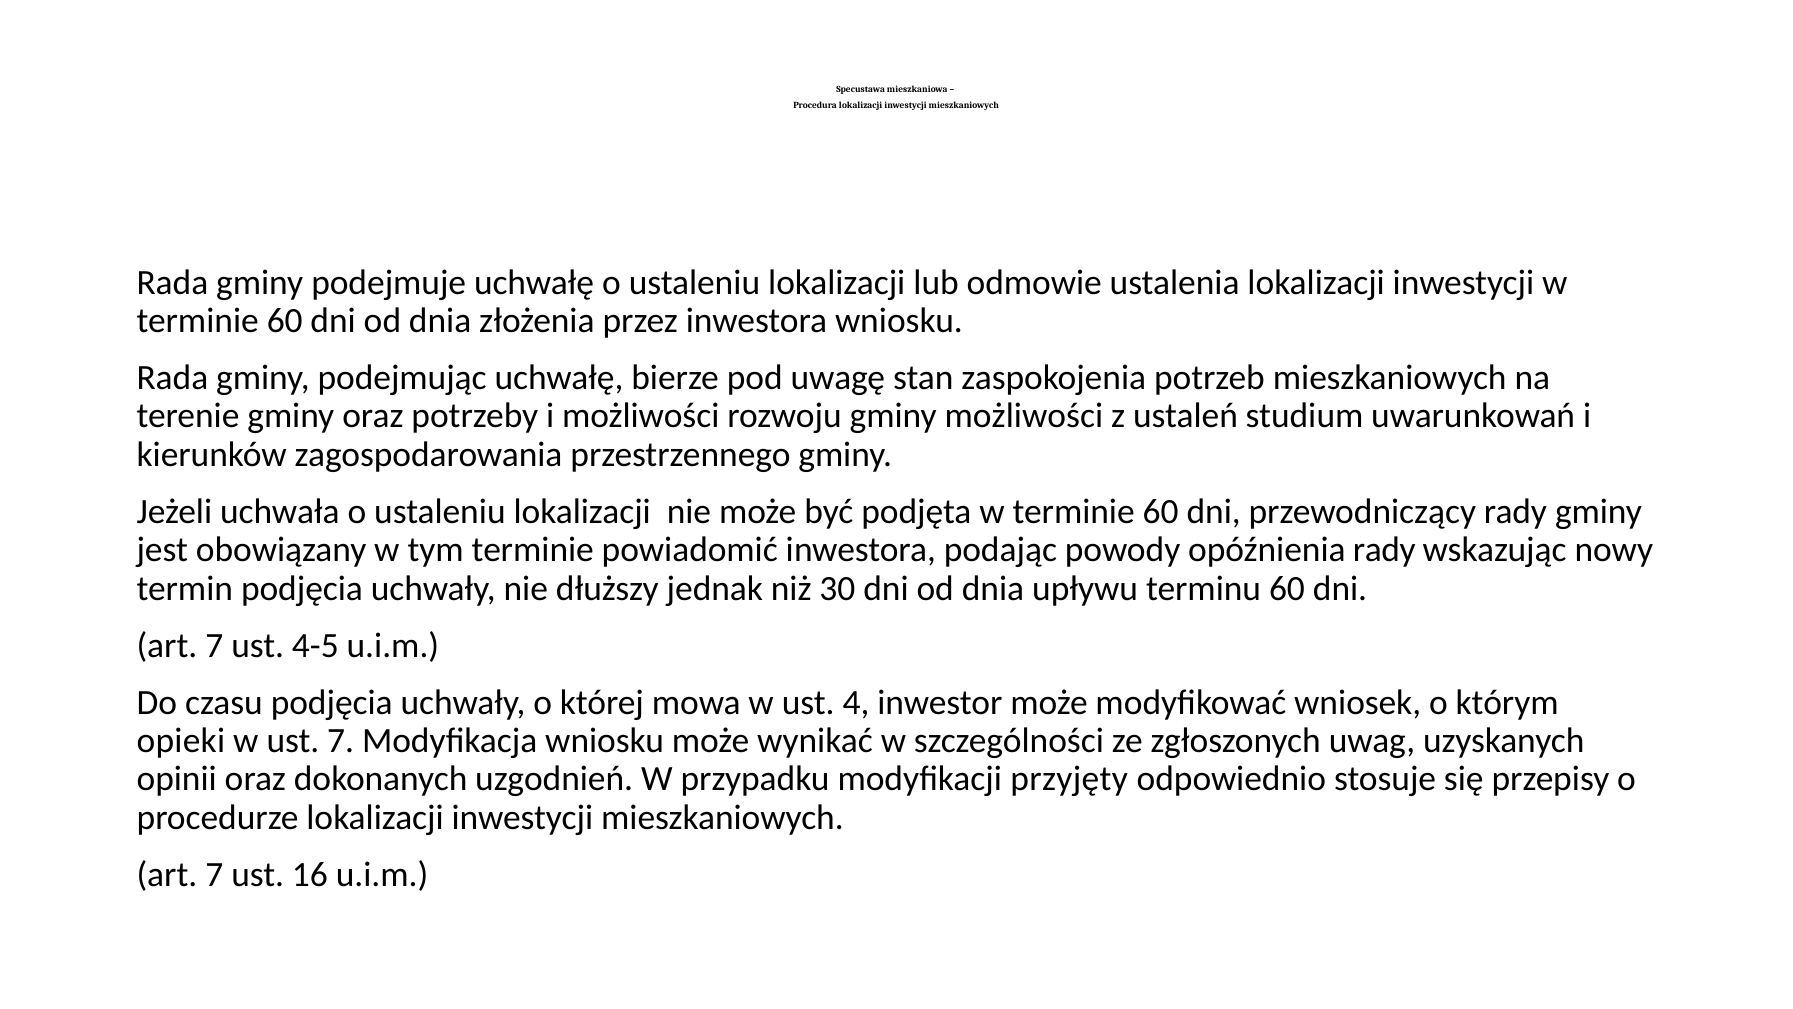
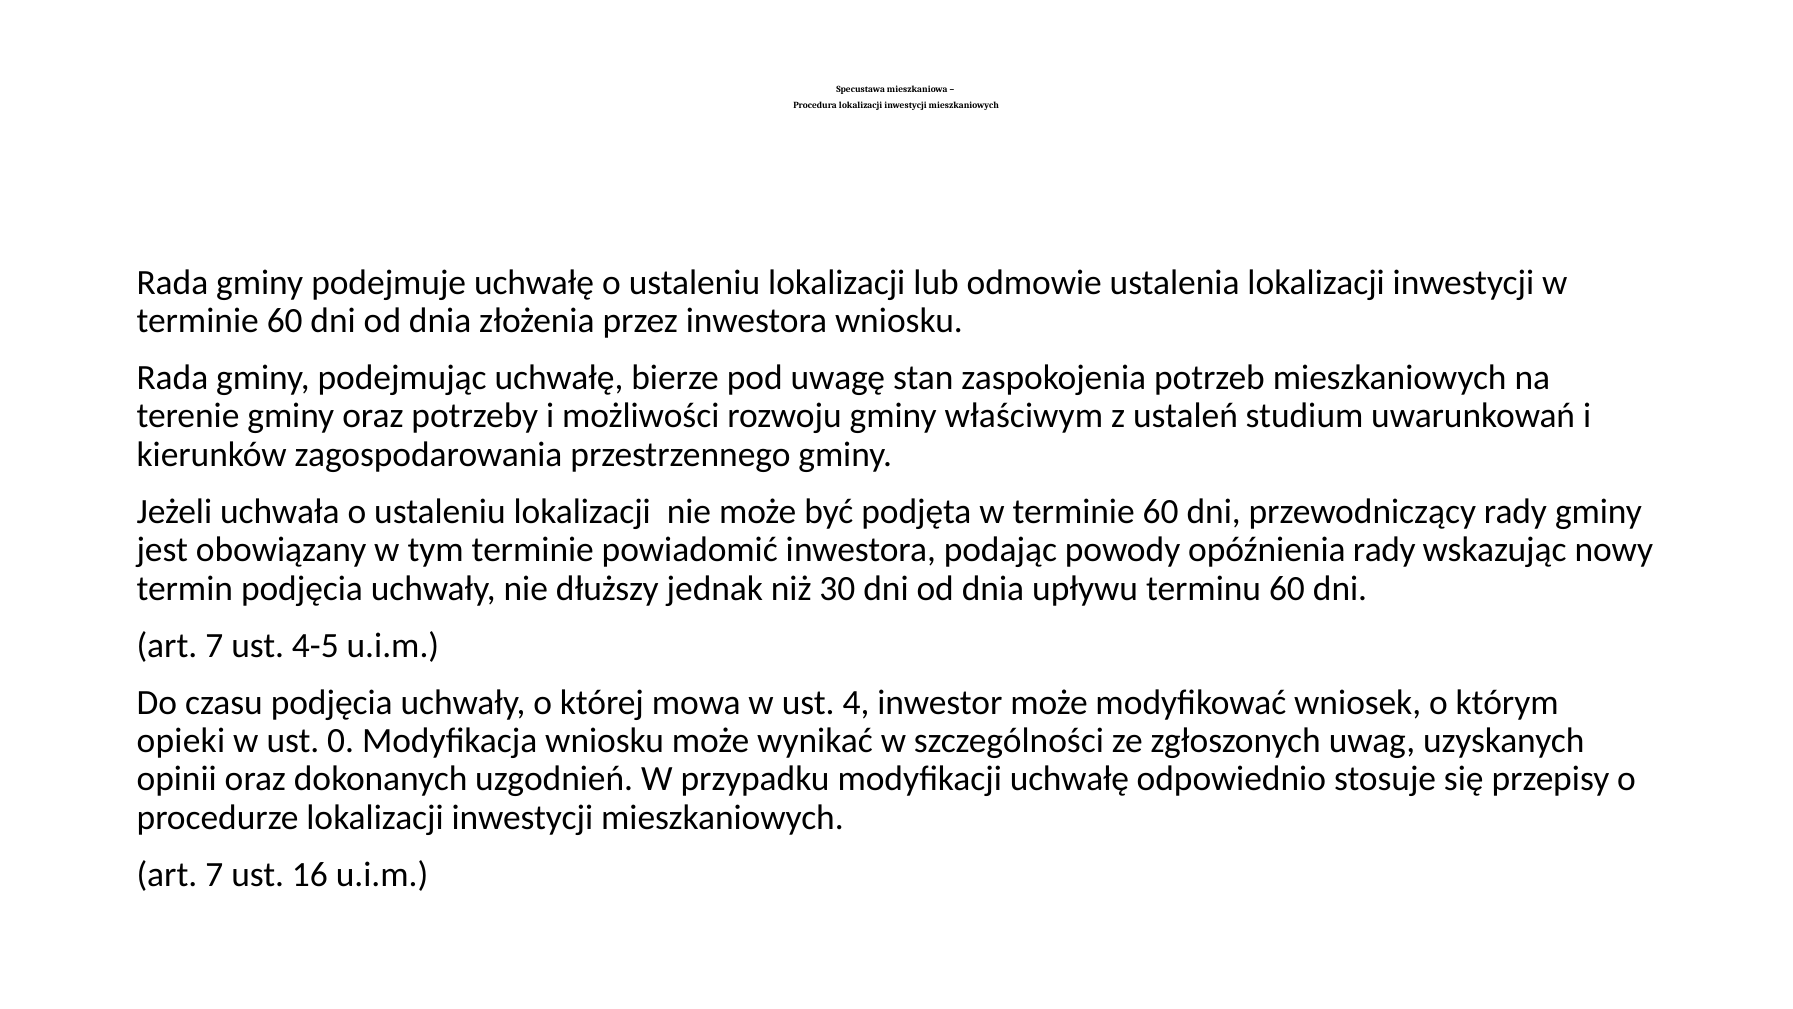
gminy możliwości: możliwości -> właściwym (1024, 416)
ust 7: 7 -> 0 (341, 740)
modyfikacji przyjęty: przyjęty -> uchwałę (1069, 779)
